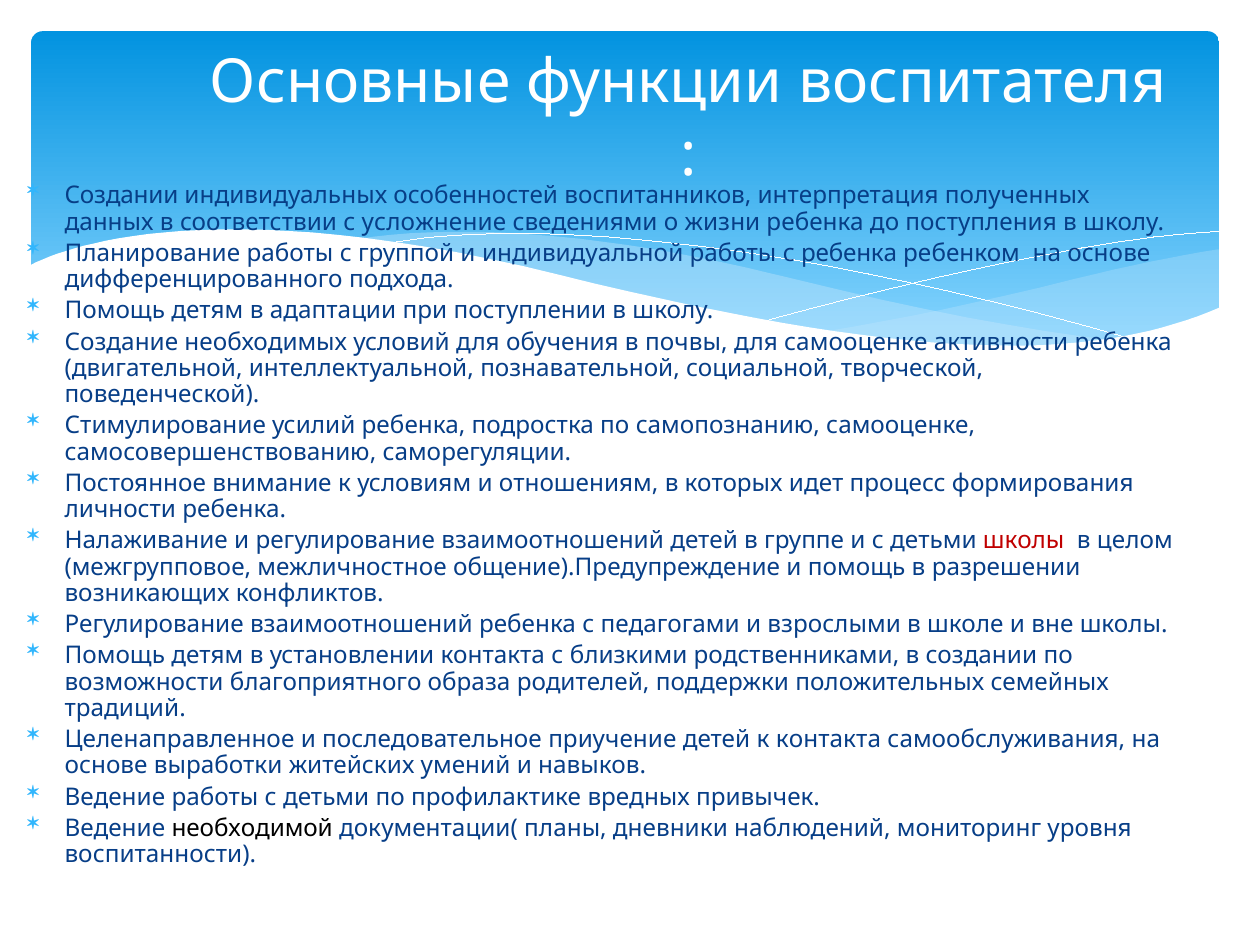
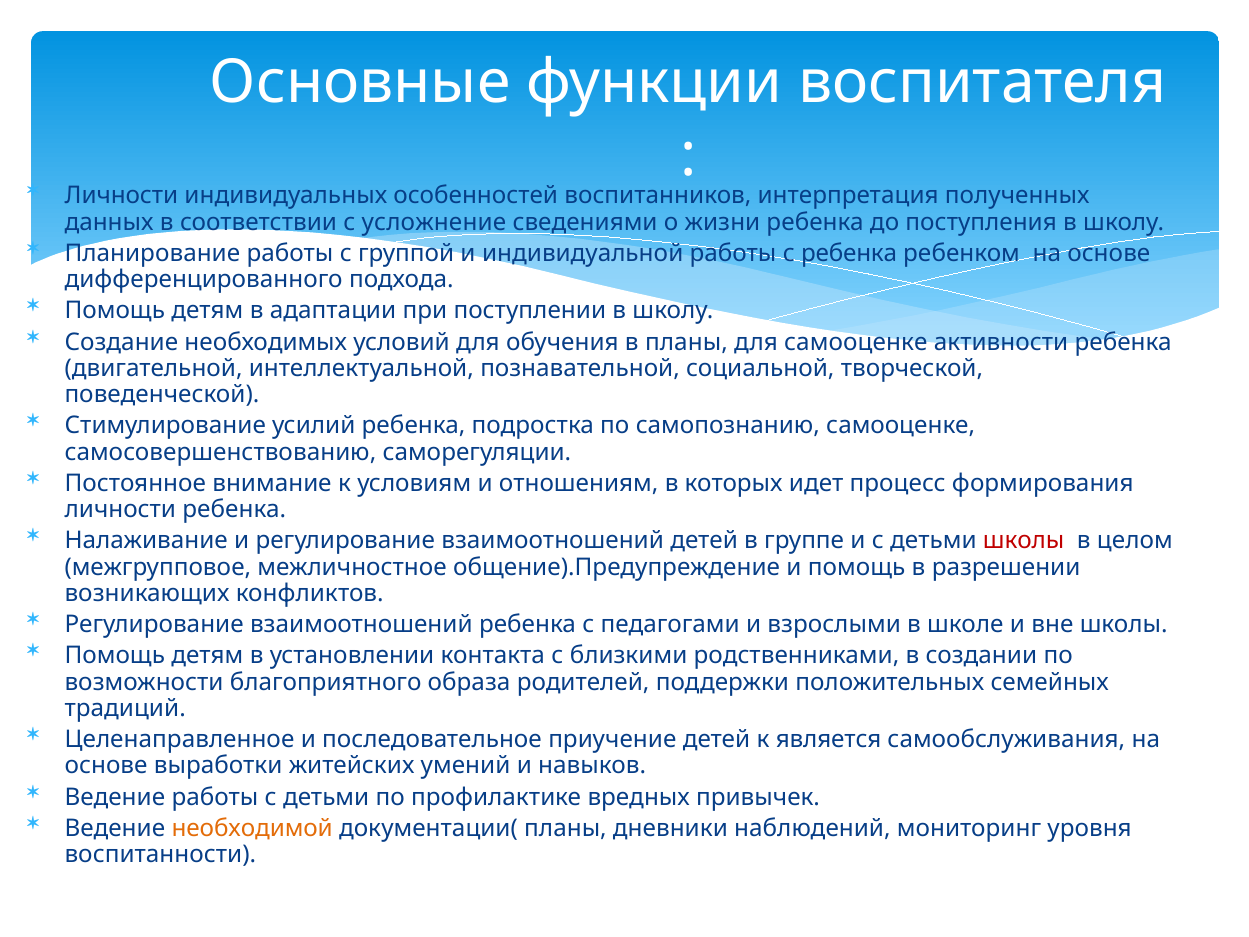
Создании: Создании -> Личности (121, 196)
в почвы: почвы -> планы (686, 342)
к контакта: контакта -> является (829, 739)
необходимой colour: black -> orange (252, 828)
